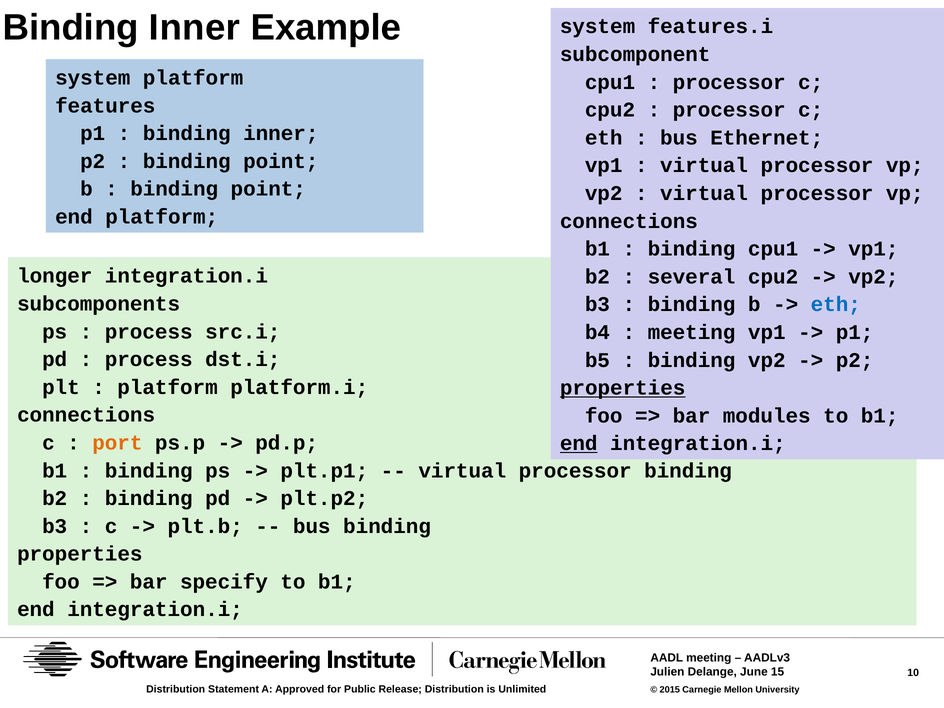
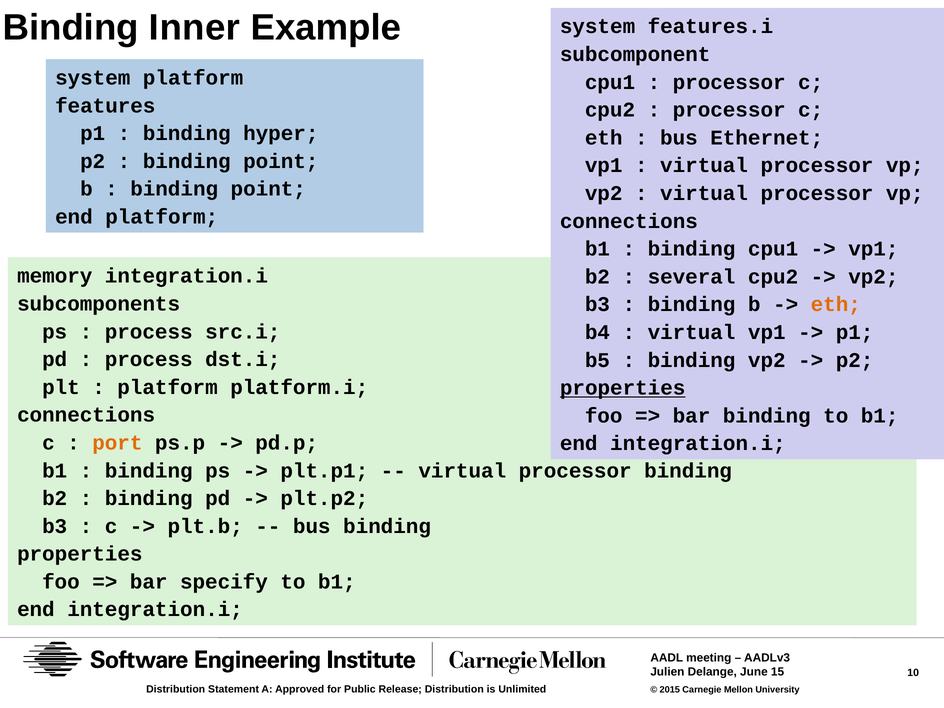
inner: inner -> hyper (281, 133)
longer: longer -> memory (55, 276)
eth colour: blue -> orange (836, 305)
meeting: meeting -> virtual (692, 332)
bar modules: modules -> binding (767, 416)
end underline: present -> none (579, 444)
